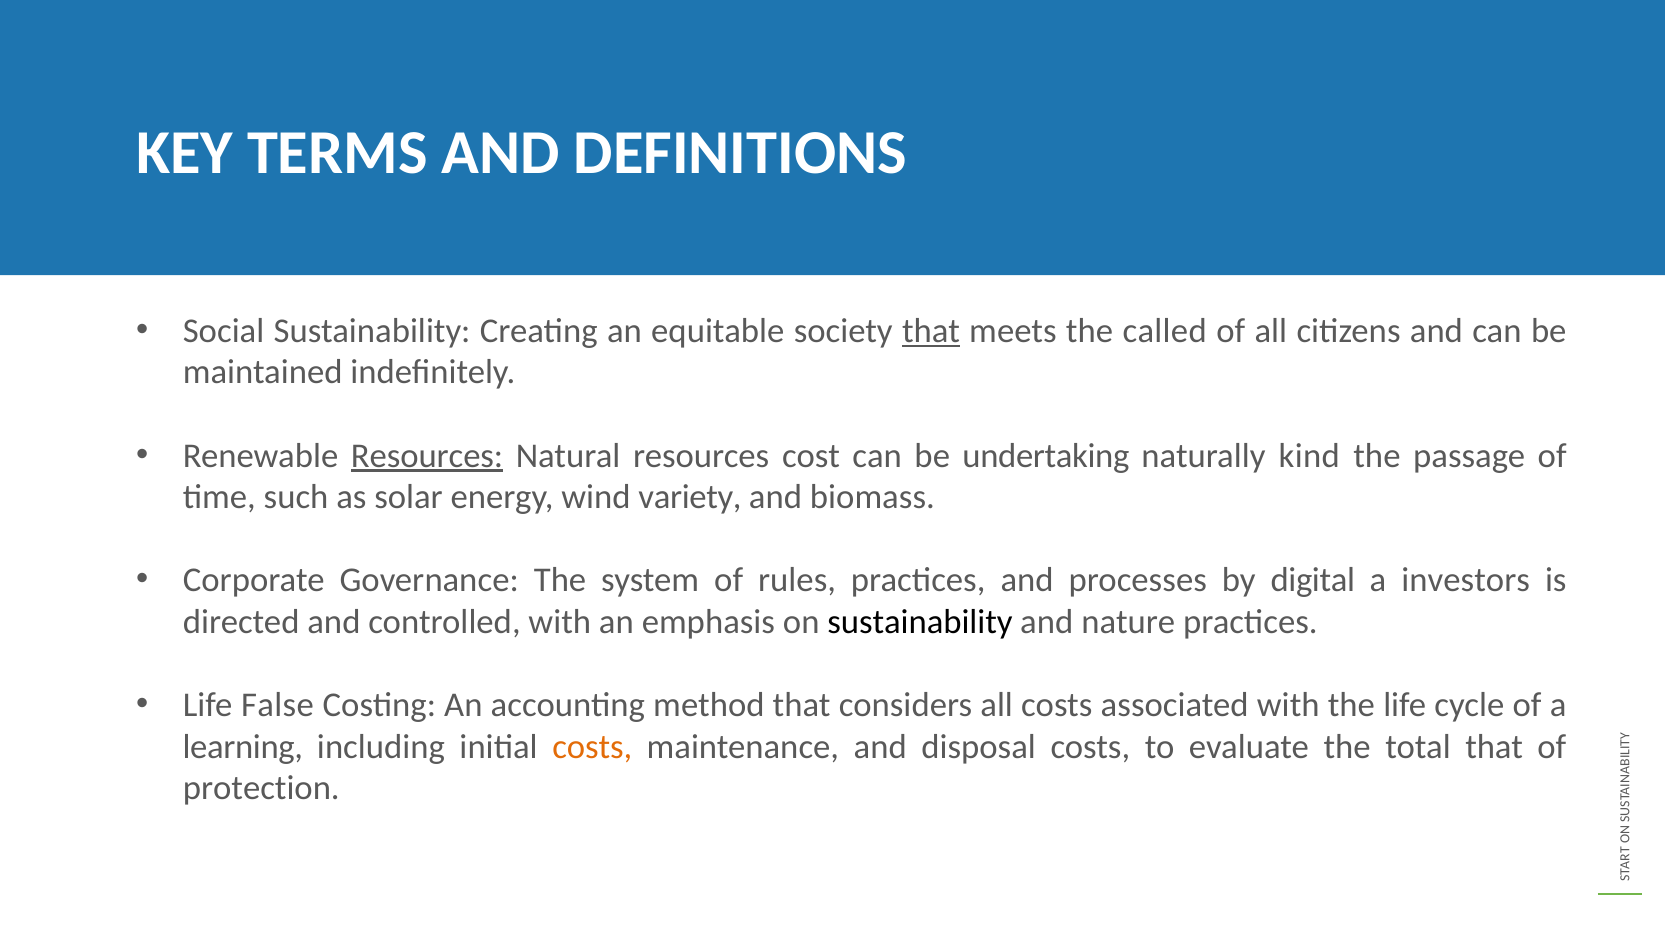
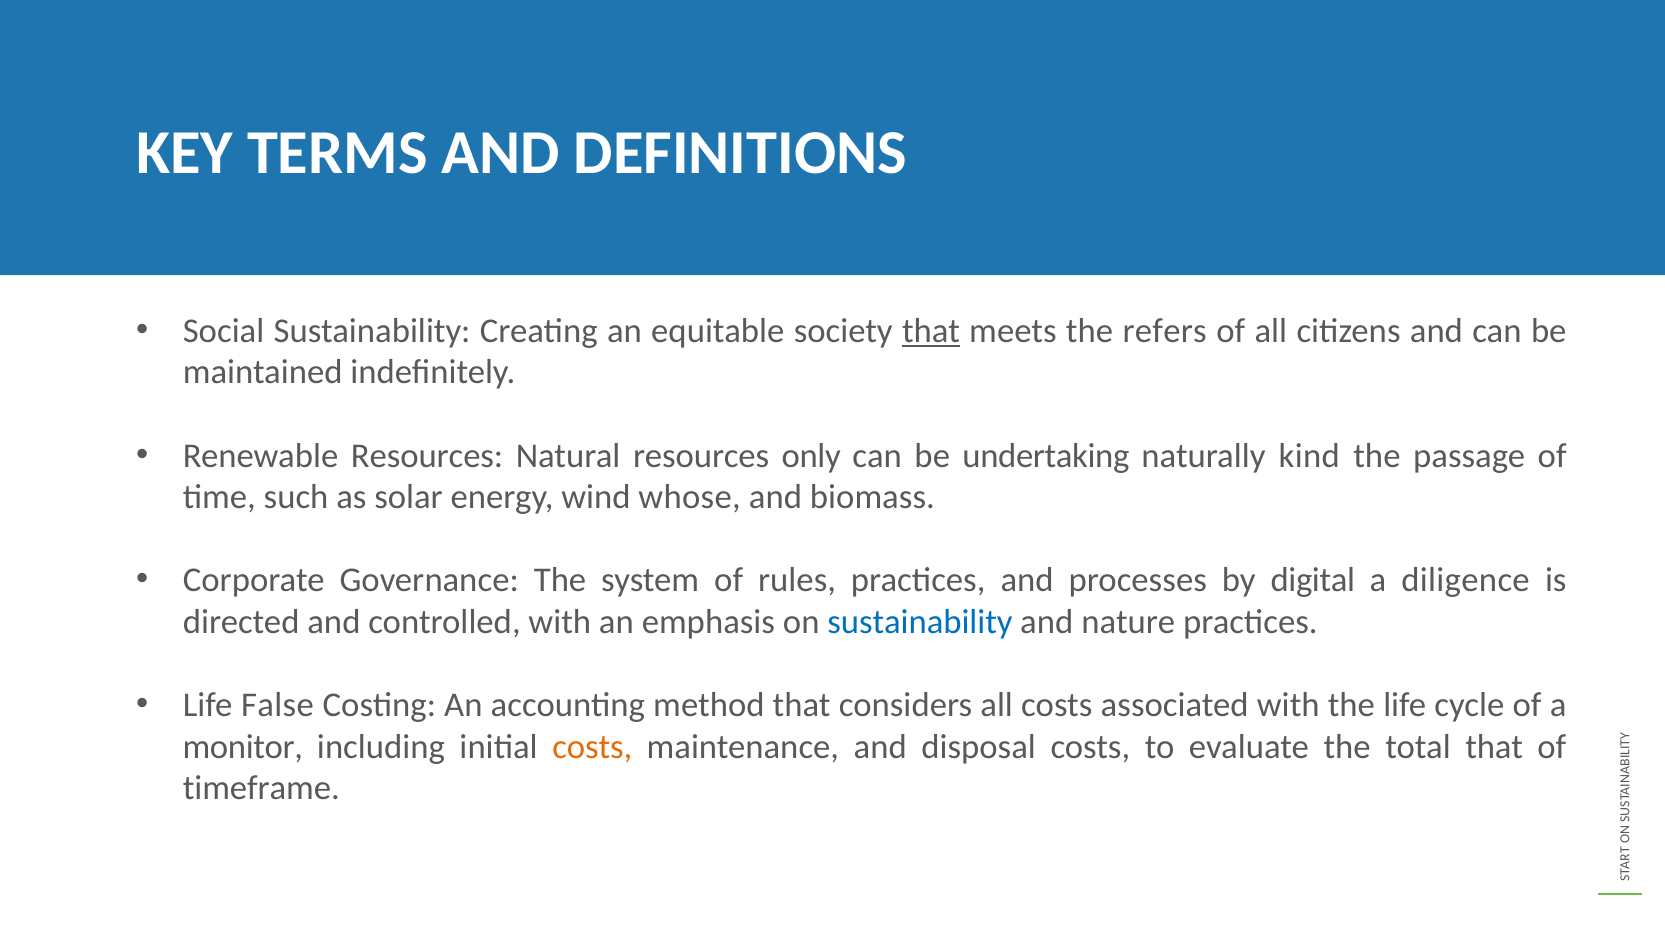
called: called -> refers (1165, 331)
Resources underline: present -> none (427, 456)
cost: cost -> only (811, 456)
variety: variety -> whose (690, 498)
investors: investors -> diligence (1466, 581)
sustainability colour: black -> blue (920, 622)
learning: learning -> monitor (243, 747)
protection: protection -> timeframe (261, 789)
